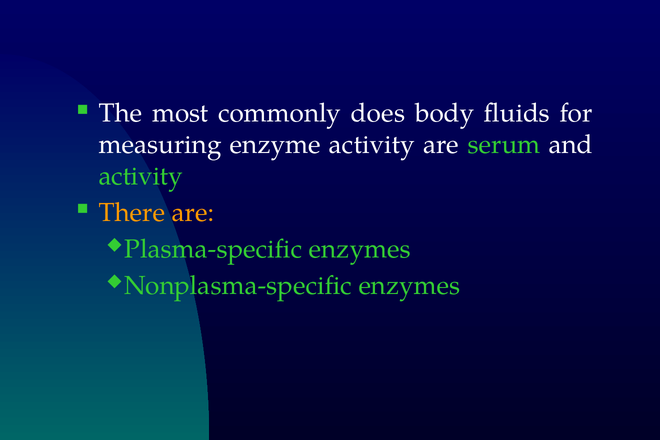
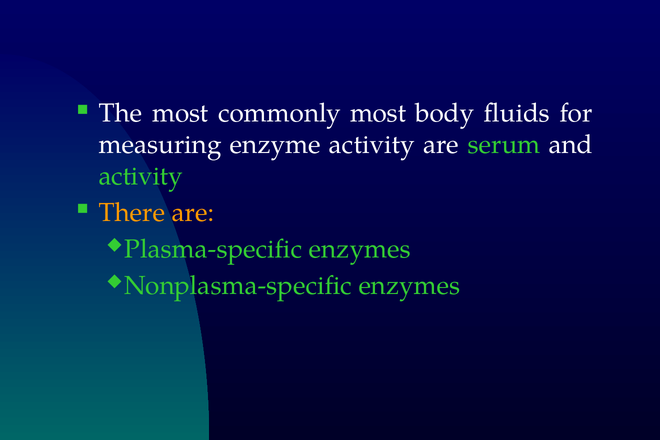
commonly does: does -> most (378, 113)
